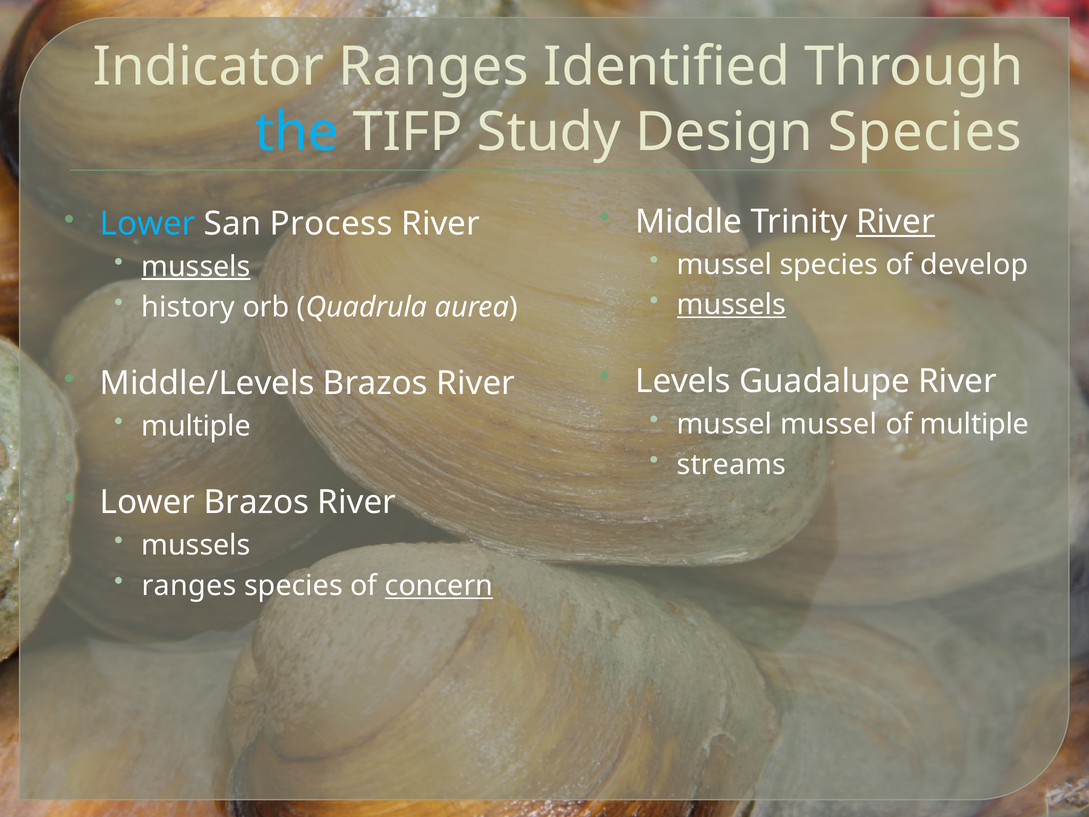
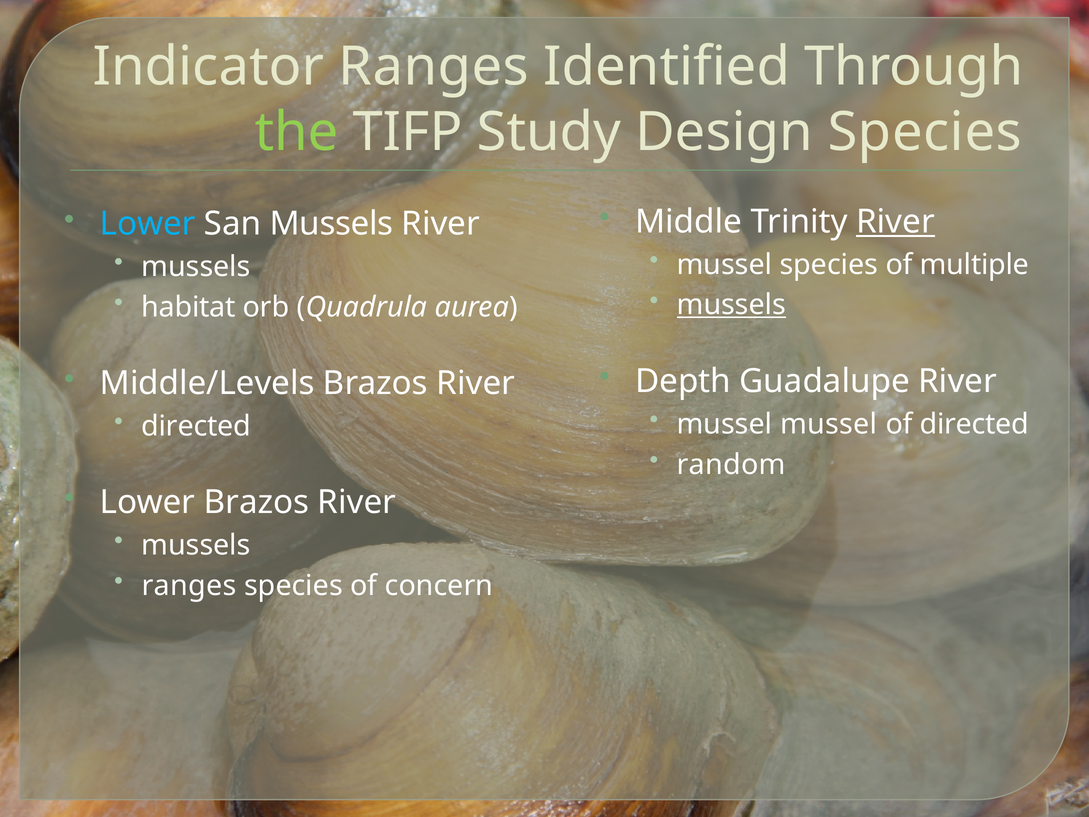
the colour: light blue -> light green (297, 132)
San Process: Process -> Mussels (331, 224)
develop: develop -> multiple (974, 264)
mussels underline: present -> none (196, 267)
history: history -> habitat (188, 307)
Levels: Levels -> Depth (683, 381)
of multiple: multiple -> directed (974, 424)
multiple: multiple -> directed (196, 426)
streams: streams -> random (731, 464)
concern underline: present -> none (439, 586)
